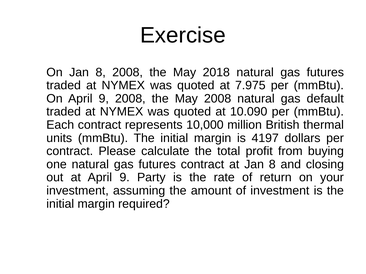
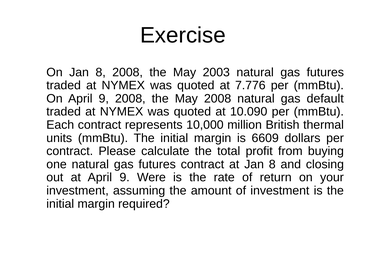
2018: 2018 -> 2003 (216, 72)
7.975: 7.975 -> 7.776 (250, 86)
4197: 4197 -> 6609 (265, 138)
Party: Party -> Were (151, 178)
